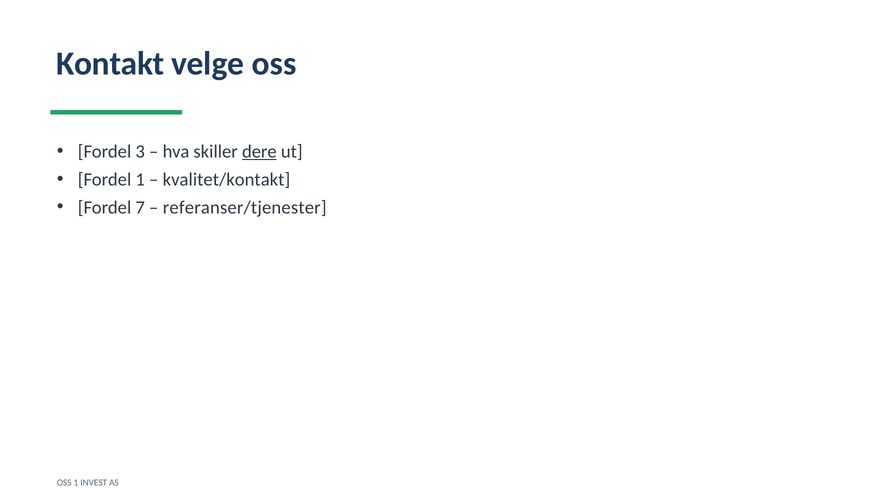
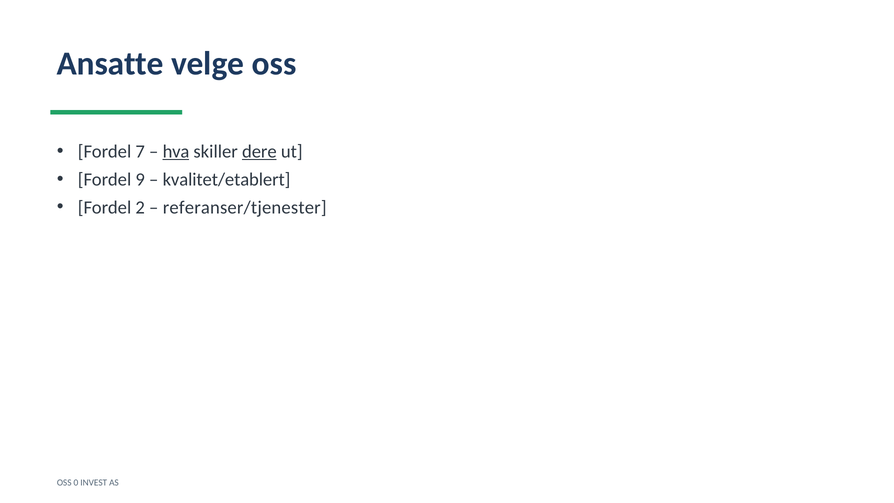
Kontakt: Kontakt -> Ansatte (110, 64)
3: 3 -> 7 (140, 151)
hva underline: none -> present (176, 151)
Fordel 1: 1 -> 9 (140, 179)
kvalitet/kontakt: kvalitet/kontakt -> kvalitet/etablert (226, 179)
7: 7 -> 2 (140, 207)
OSS 1: 1 -> 0 (76, 483)
